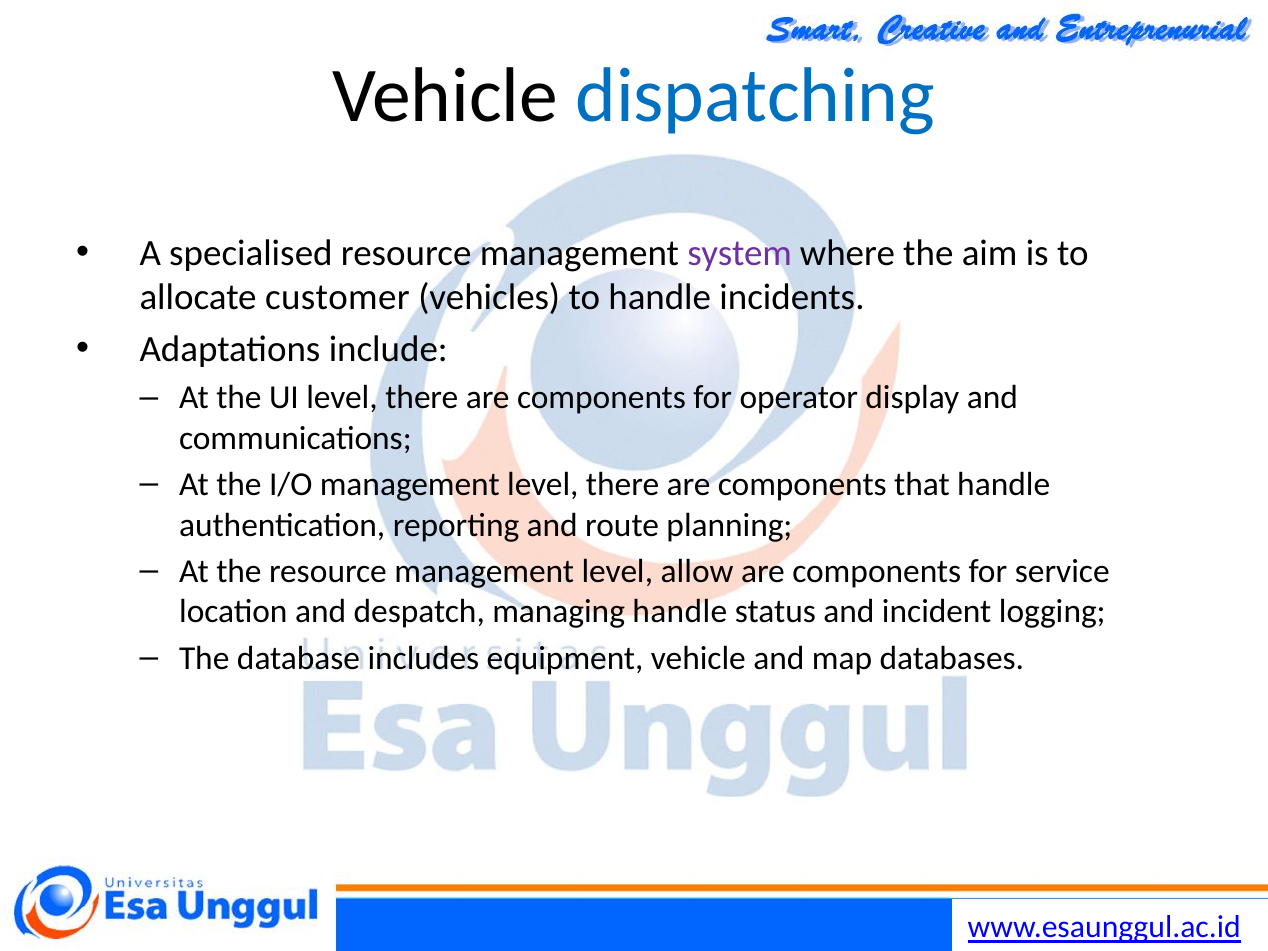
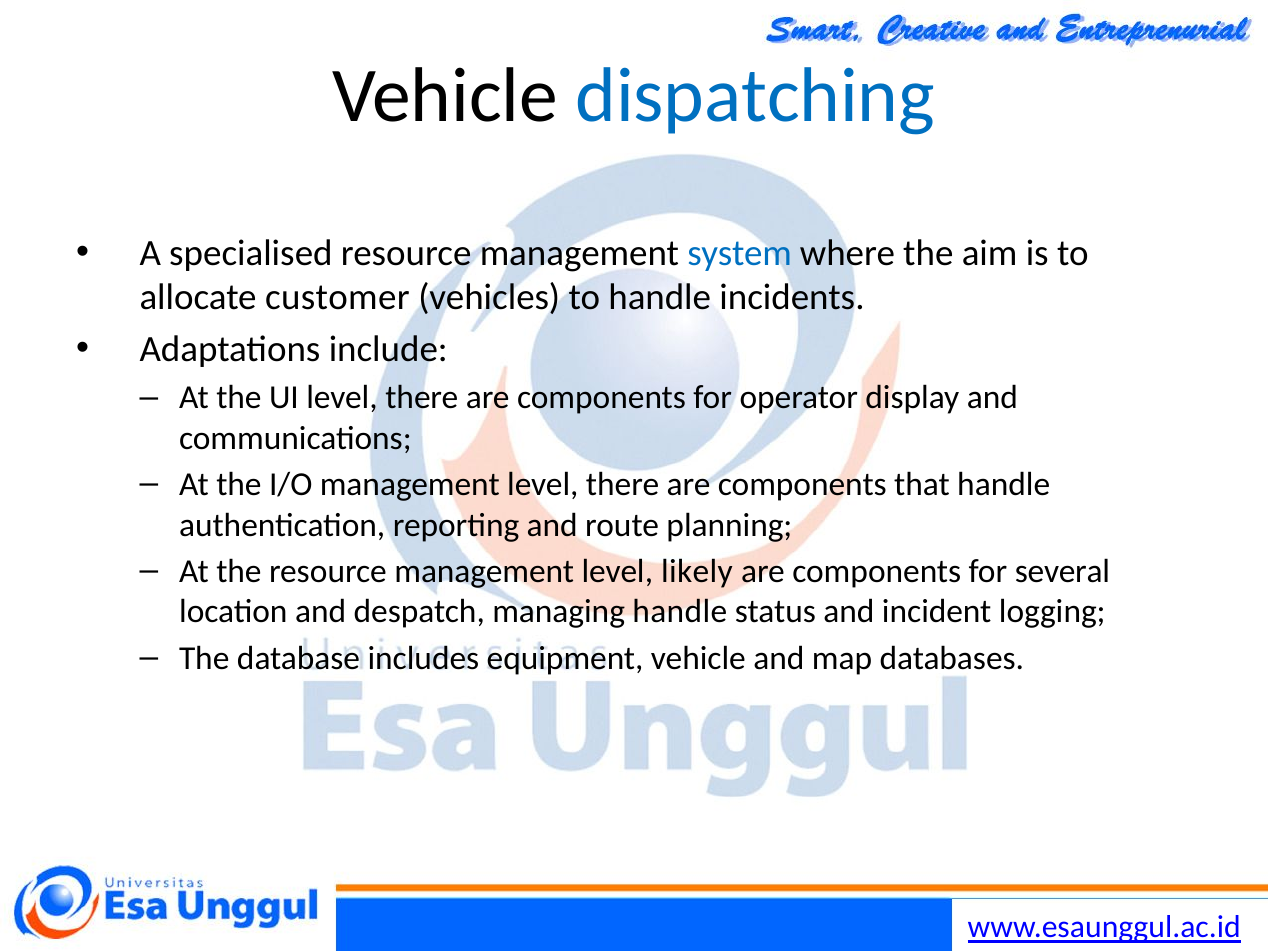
system colour: purple -> blue (740, 253)
allow: allow -> likely (697, 572)
service: service -> several (1062, 572)
